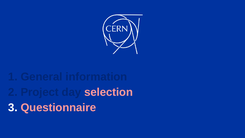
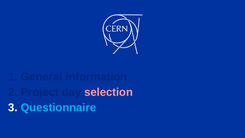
Questionnaire colour: pink -> light blue (58, 107)
